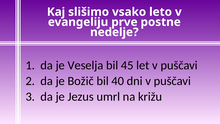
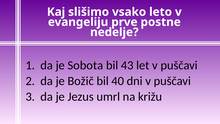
Veselja: Veselja -> Sobota (85, 65)
45: 45 -> 43 (127, 65)
